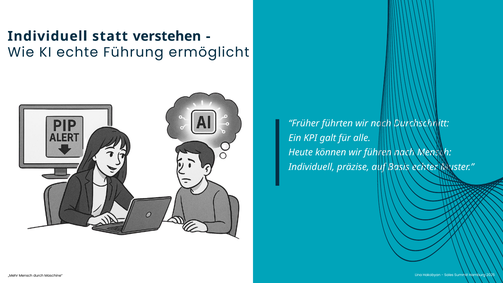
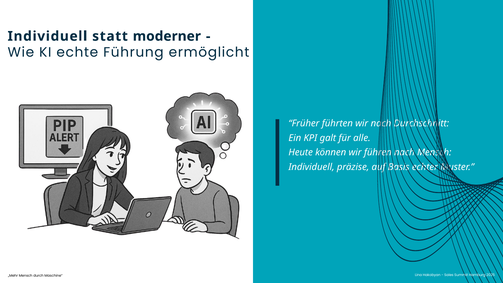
verstehen: verstehen -> moderner (167, 36)
